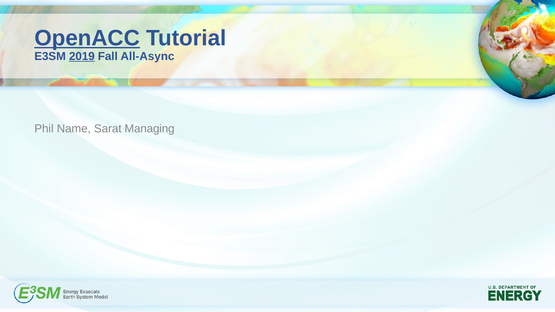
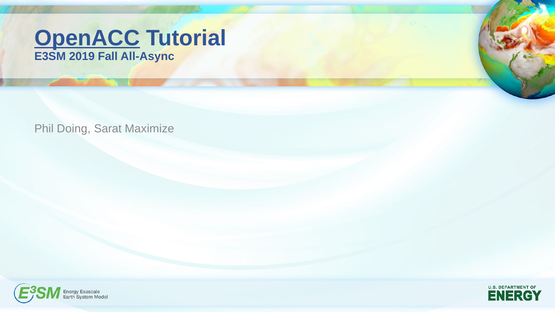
2019 underline: present -> none (82, 56)
Name: Name -> Doing (74, 129)
Managing: Managing -> Maximize (149, 129)
